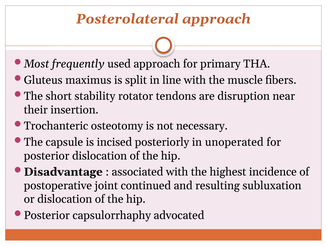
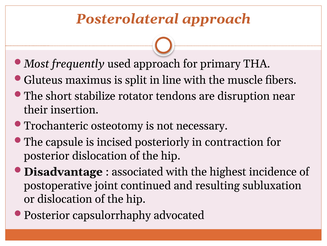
stability: stability -> stabilize (95, 96)
unoperated: unoperated -> contraction (234, 142)
